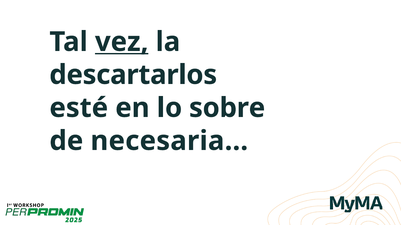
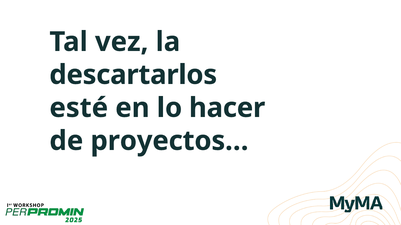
vez underline: present -> none (122, 42)
sobre: sobre -> hacer (227, 108)
necesaria…: necesaria… -> proyectos… (170, 141)
